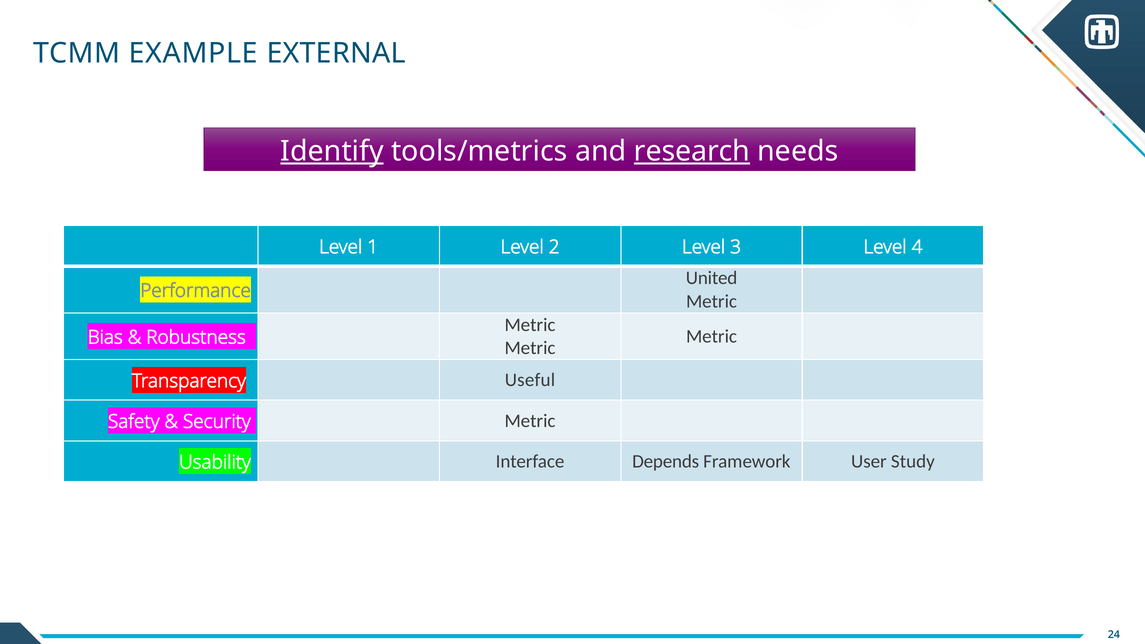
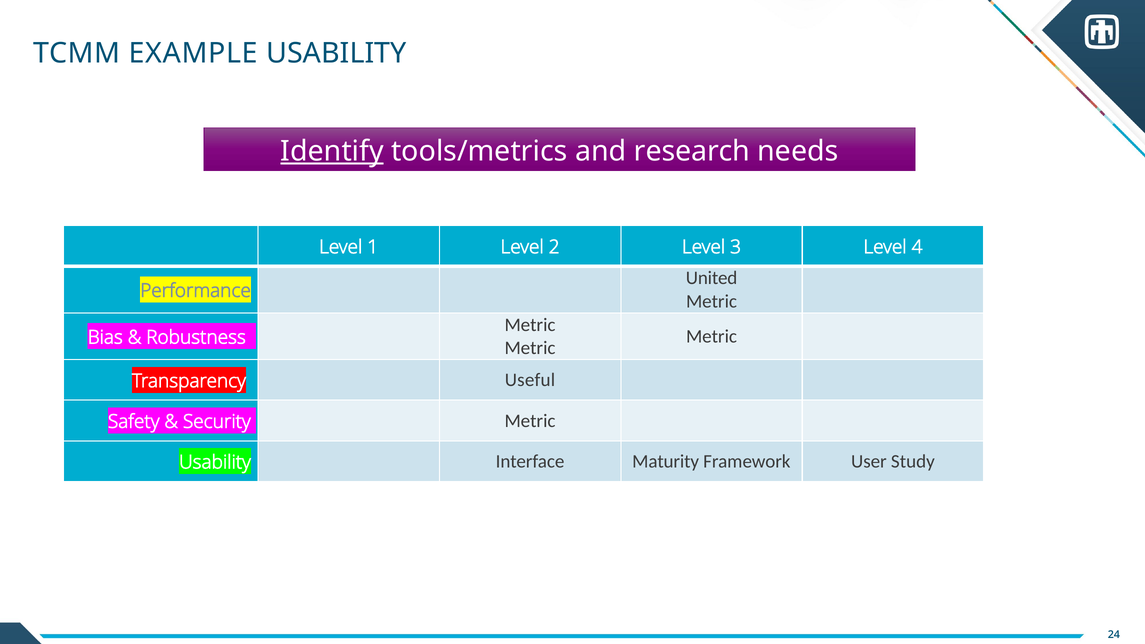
EXAMPLE EXTERNAL: EXTERNAL -> USABILITY (336, 54)
research underline: present -> none (692, 151)
Depends: Depends -> Maturity (666, 461)
